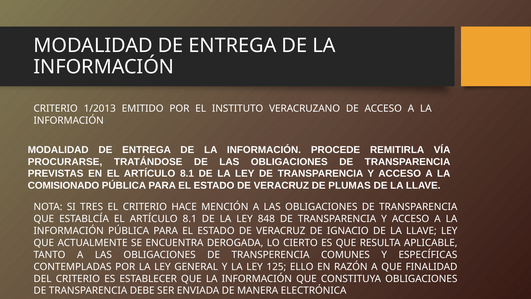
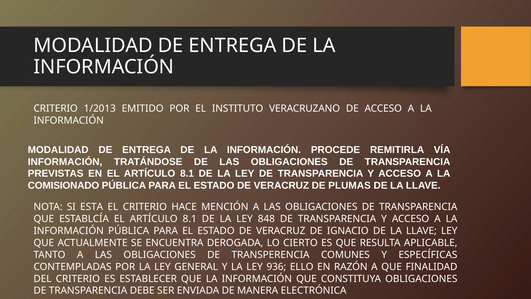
PROCURARSE: PROCURARSE -> INFORMACIÓN (65, 162)
TRES: TRES -> ESTA (92, 207)
125: 125 -> 936 (276, 267)
